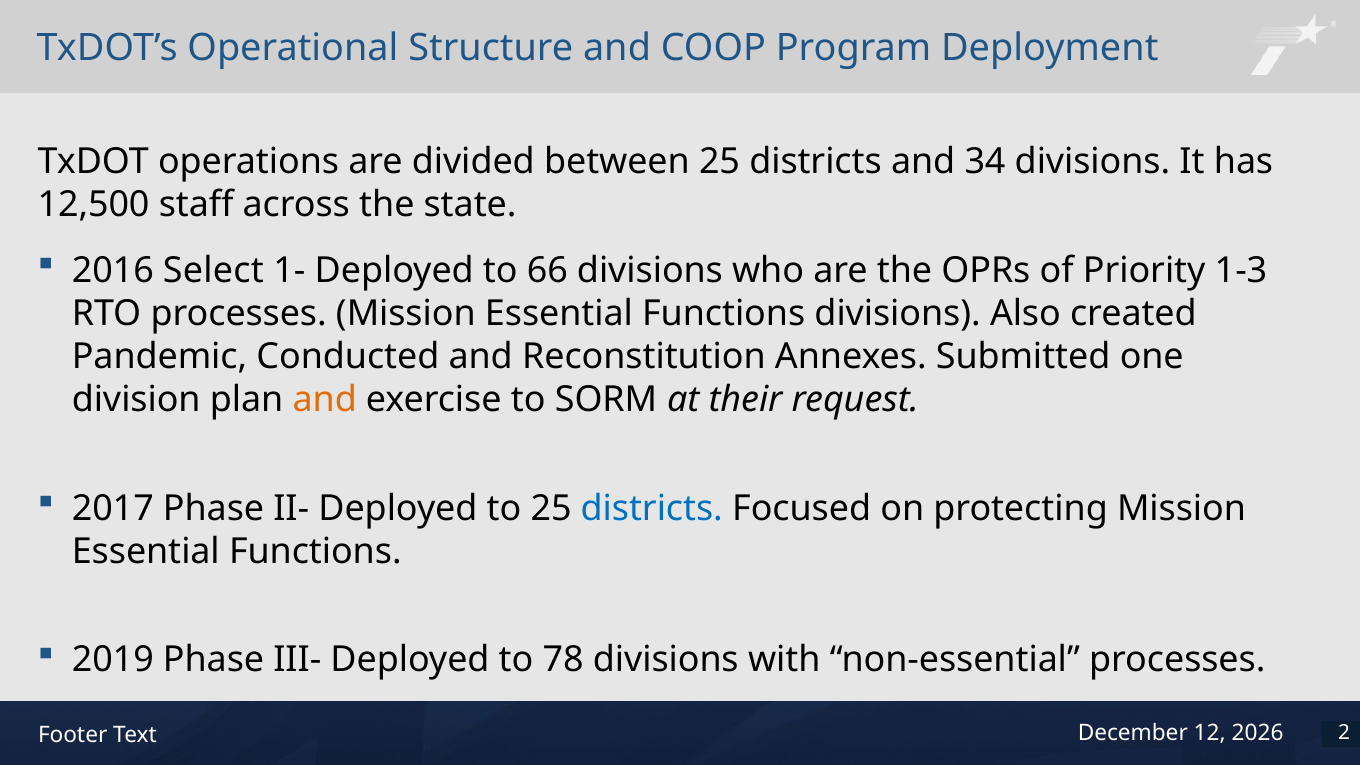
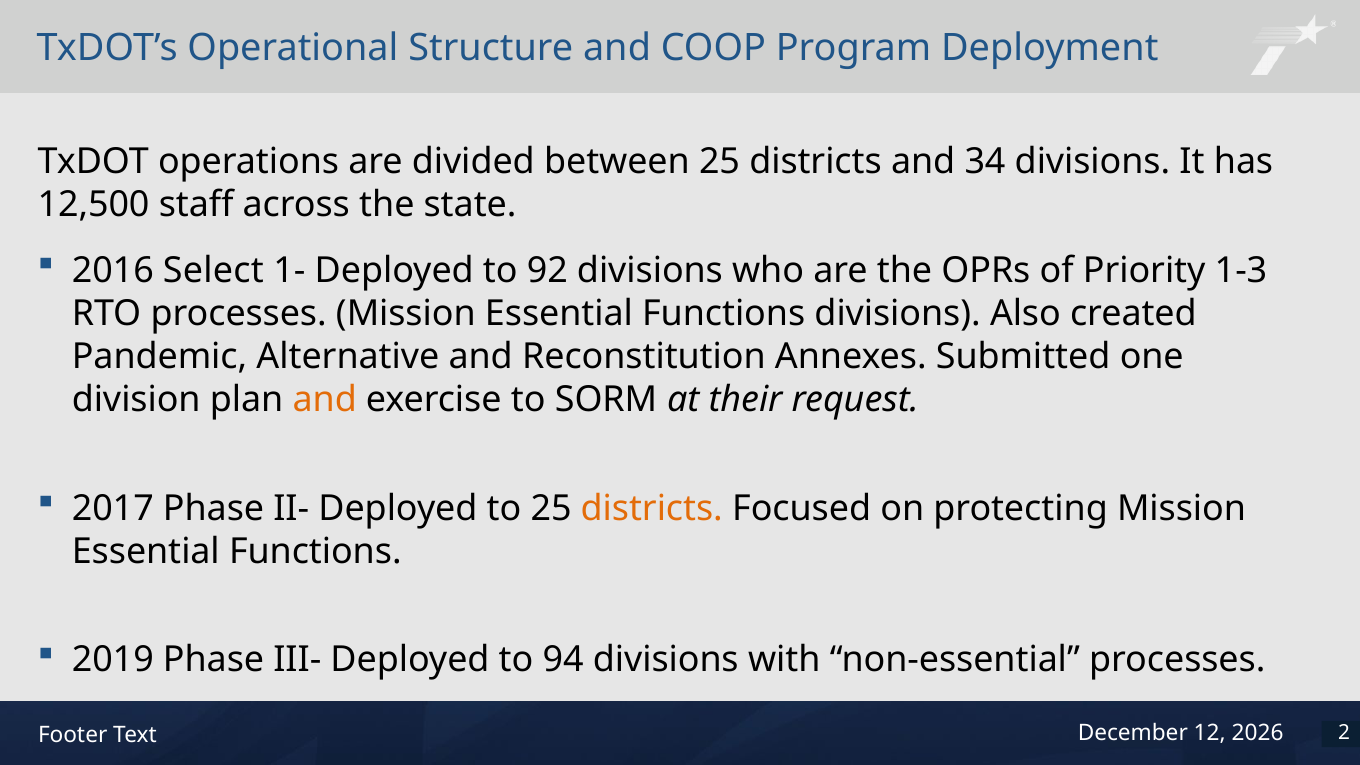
66: 66 -> 92 (547, 271)
Conducted: Conducted -> Alternative (348, 357)
districts colour: blue -> orange (652, 508)
78: 78 -> 94 (563, 660)
